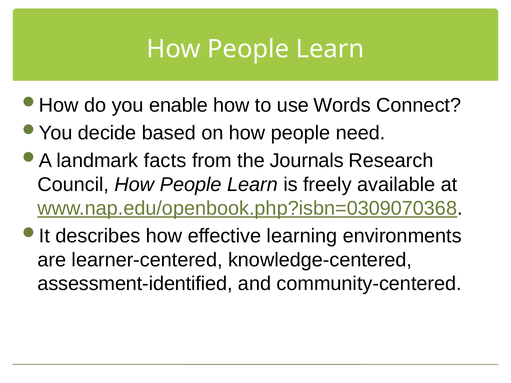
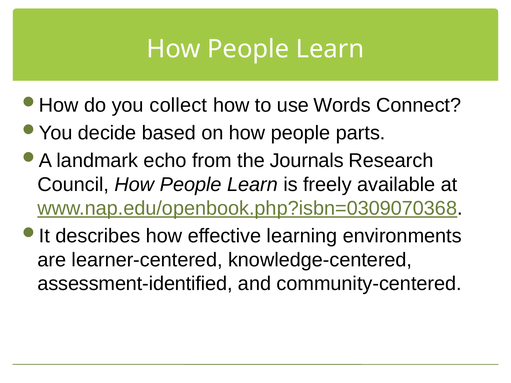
enable: enable -> collect (178, 105)
need: need -> parts (361, 133)
facts: facts -> echo (165, 161)
